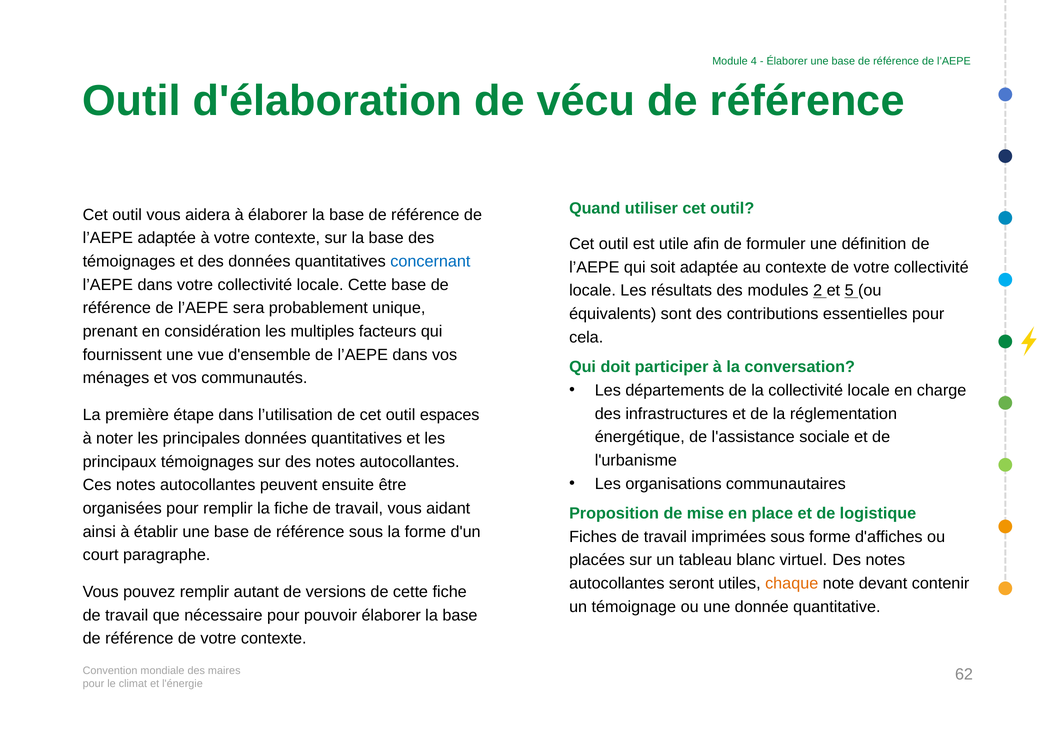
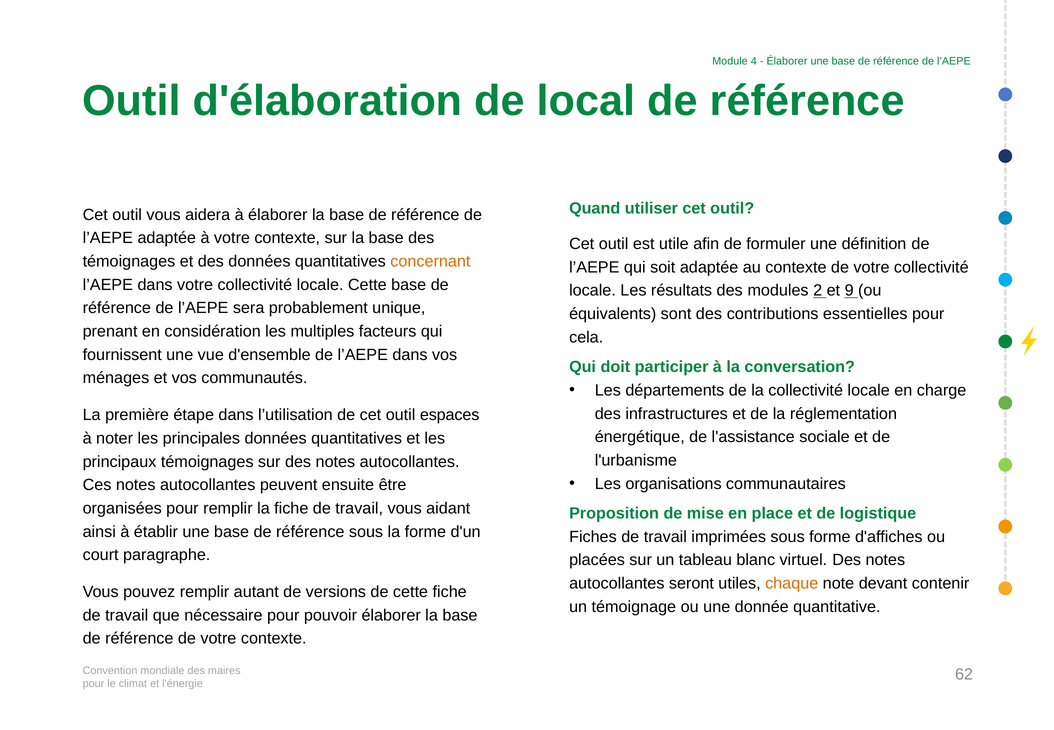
vécu: vécu -> local (586, 101)
concernant colour: blue -> orange (430, 261)
5: 5 -> 9 (849, 291)
